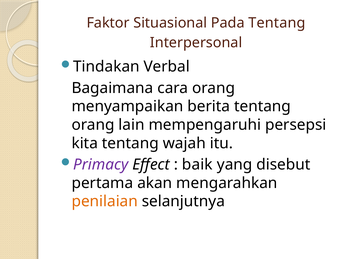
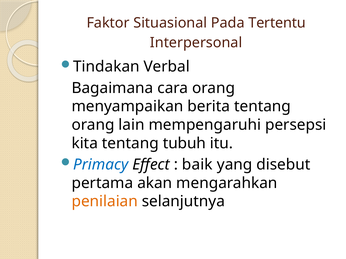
Pada Tentang: Tentang -> Tertentu (277, 23)
wajah: wajah -> tubuh (184, 144)
Primacy colour: purple -> blue (101, 165)
